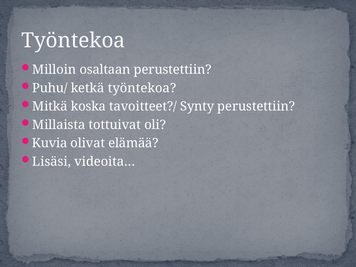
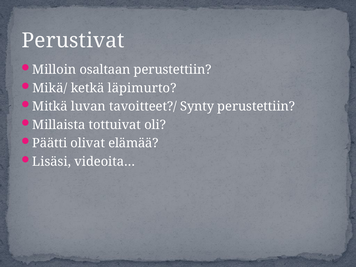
Työntekoa: Työntekoa -> Perustivat (73, 41)
Puhu/: Puhu/ -> Mikä/ (50, 88)
ketkä työntekoa: työntekoa -> läpimurto (142, 88)
koska: koska -> luvan (88, 106)
Kuvia: Kuvia -> Päätti (50, 143)
